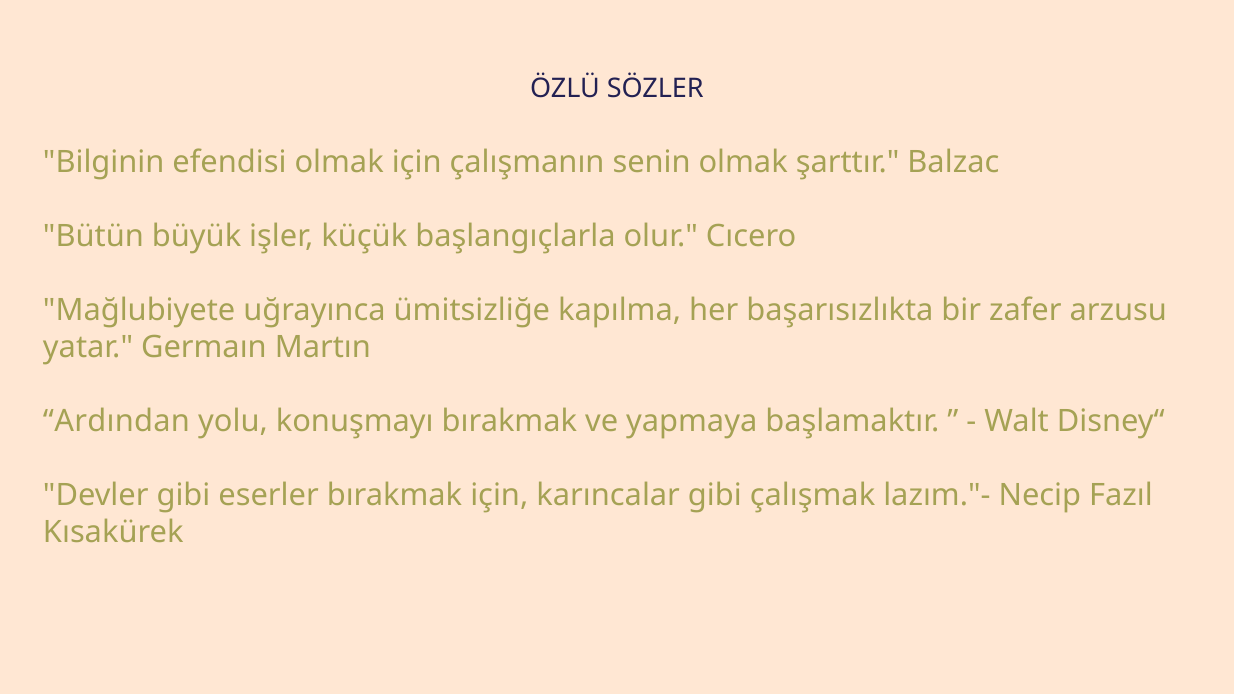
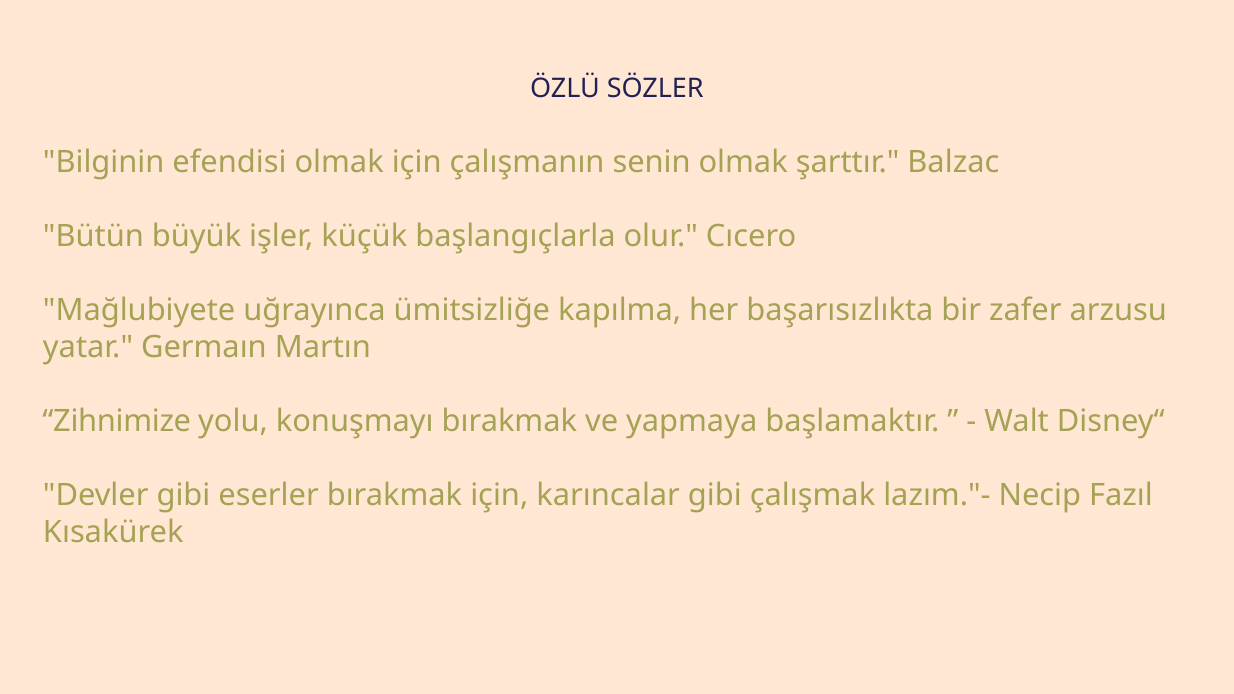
Ardından: Ardından -> Zihnimize (117, 421)
